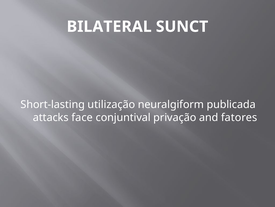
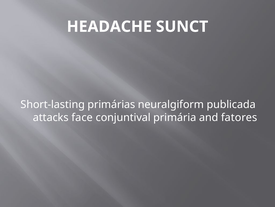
BILATERAL: BILATERAL -> HEADACHE (109, 27)
utilização: utilização -> primárias (111, 104)
privação: privação -> primária (175, 117)
